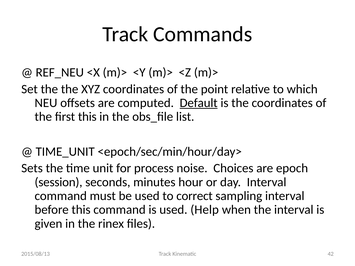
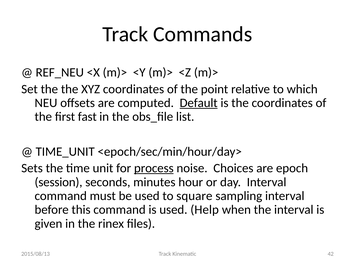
first this: this -> fast (87, 117)
process underline: none -> present (154, 168)
correct: correct -> square (194, 196)
